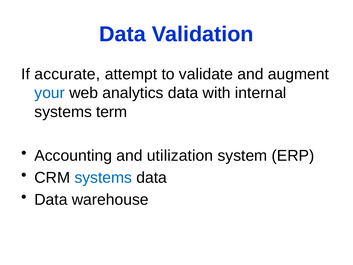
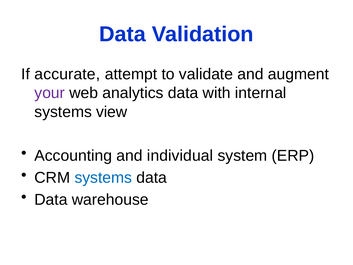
your colour: blue -> purple (50, 93)
term: term -> view (112, 112)
utilization: utilization -> individual (180, 156)
